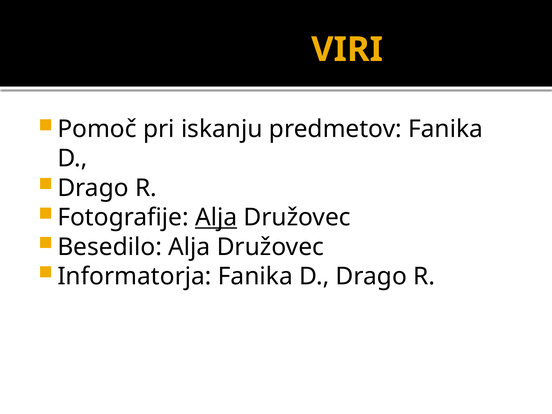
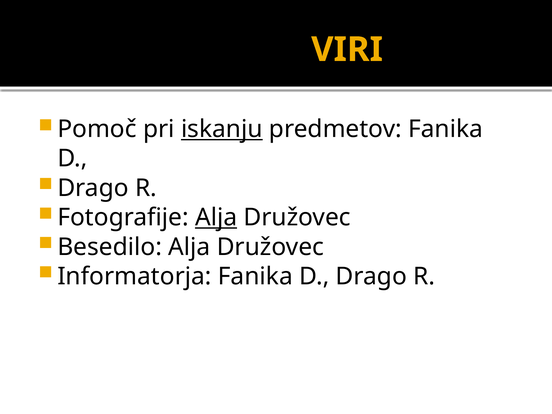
iskanju underline: none -> present (222, 129)
